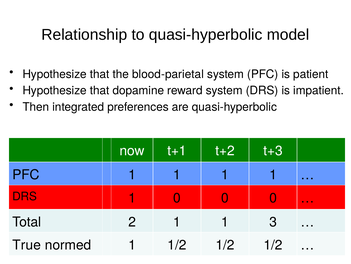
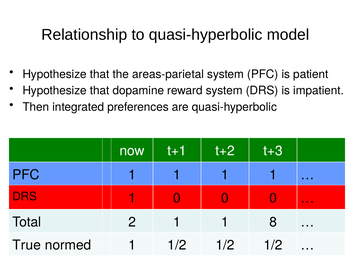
blood-parietal: blood-parietal -> areas-parietal (168, 74)
3: 3 -> 8 (273, 222)
